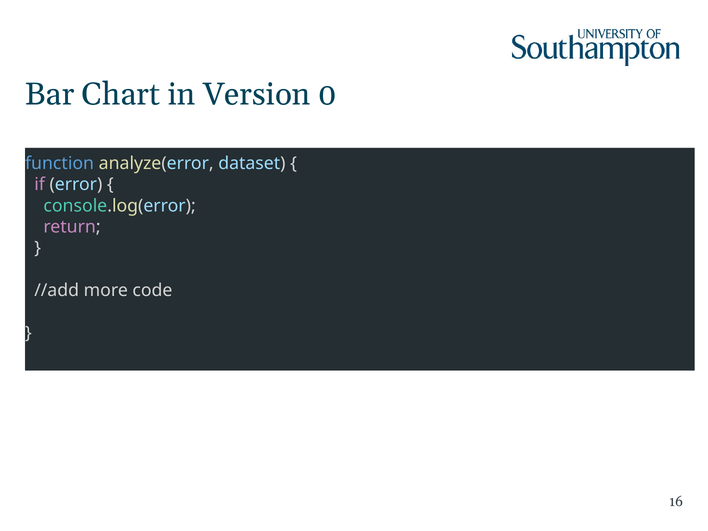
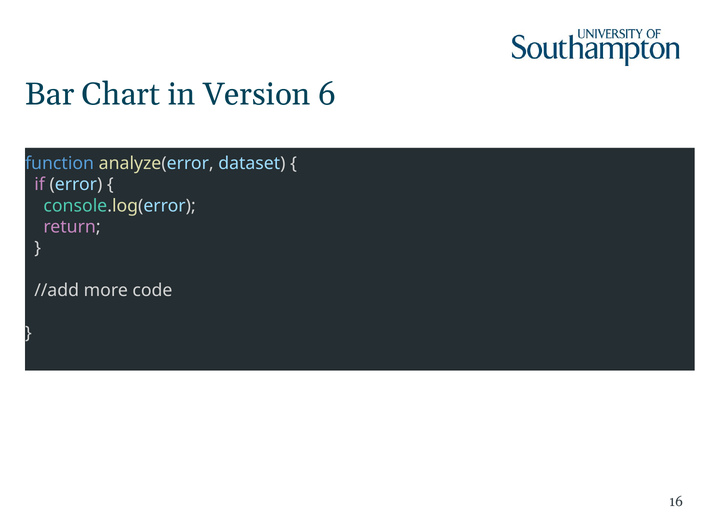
0: 0 -> 6 (327, 94)
